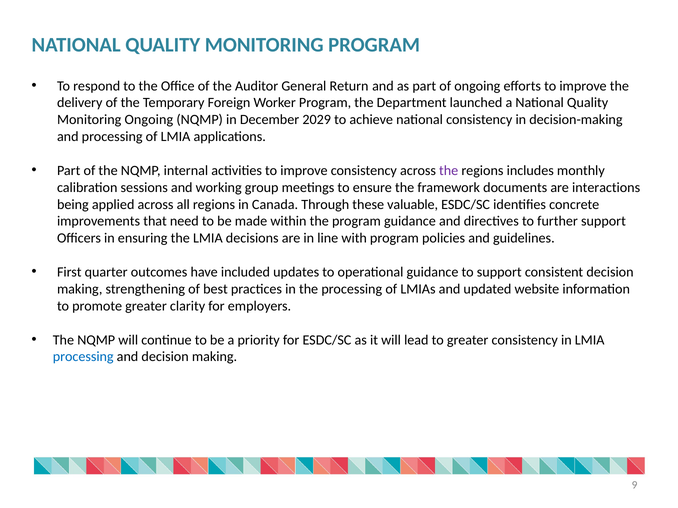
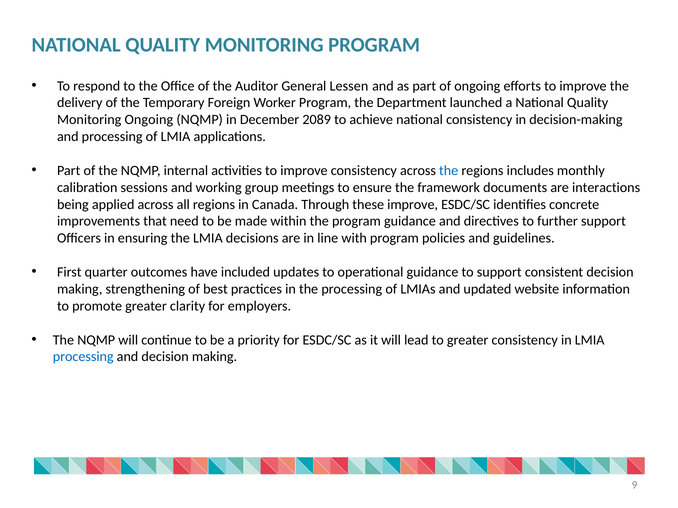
Return: Return -> Lessen (349, 86)
2029: 2029 -> 2089 (317, 120)
the colour: purple -> blue (449, 171)
these valuable: valuable -> improve (413, 205)
